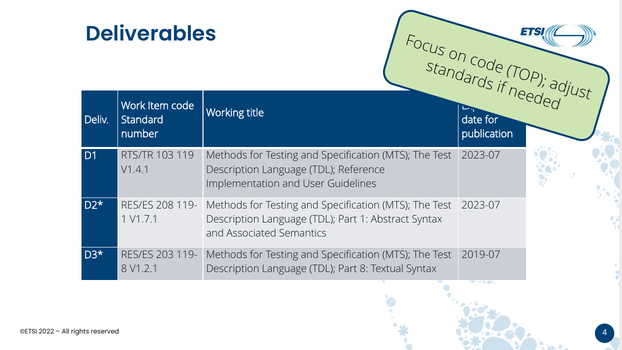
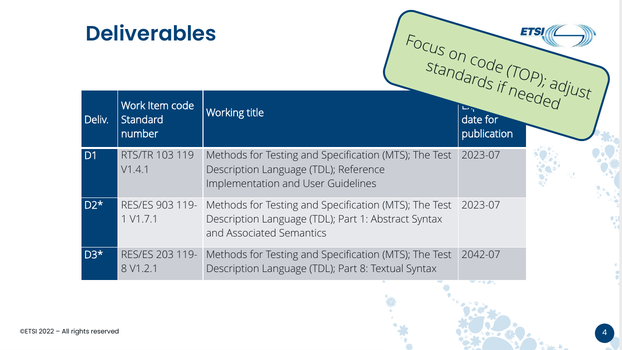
208: 208 -> 903 (165, 205)
2019-07: 2019-07 -> 2042-07 (481, 255)
